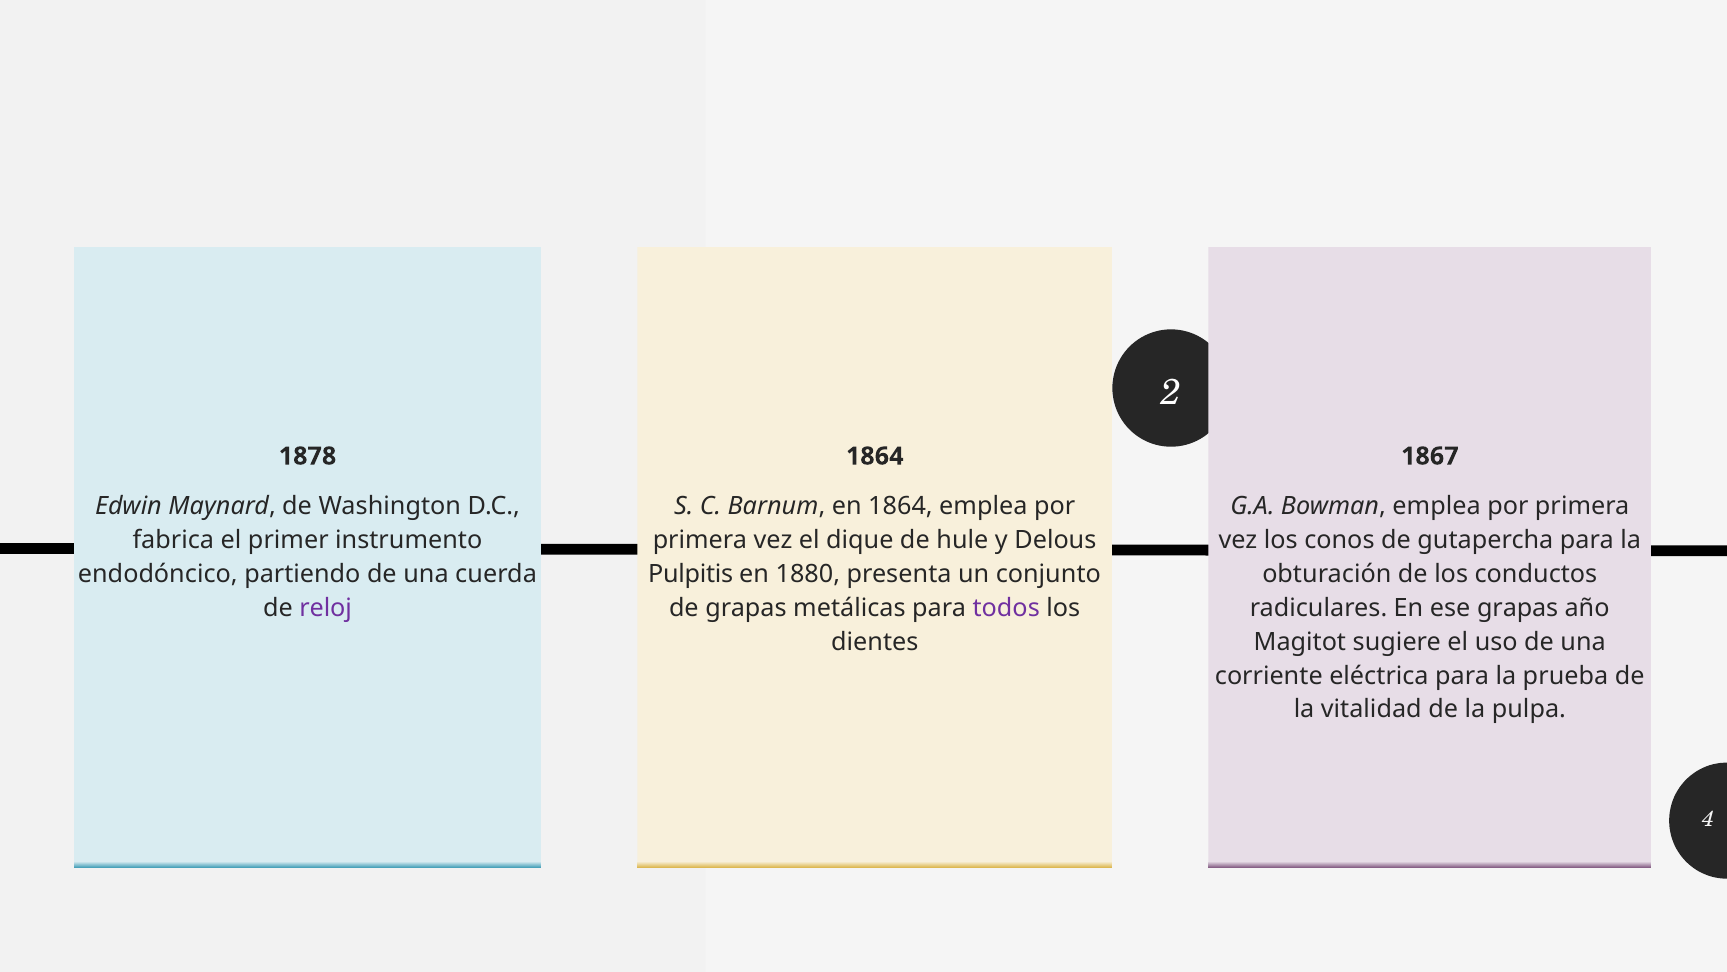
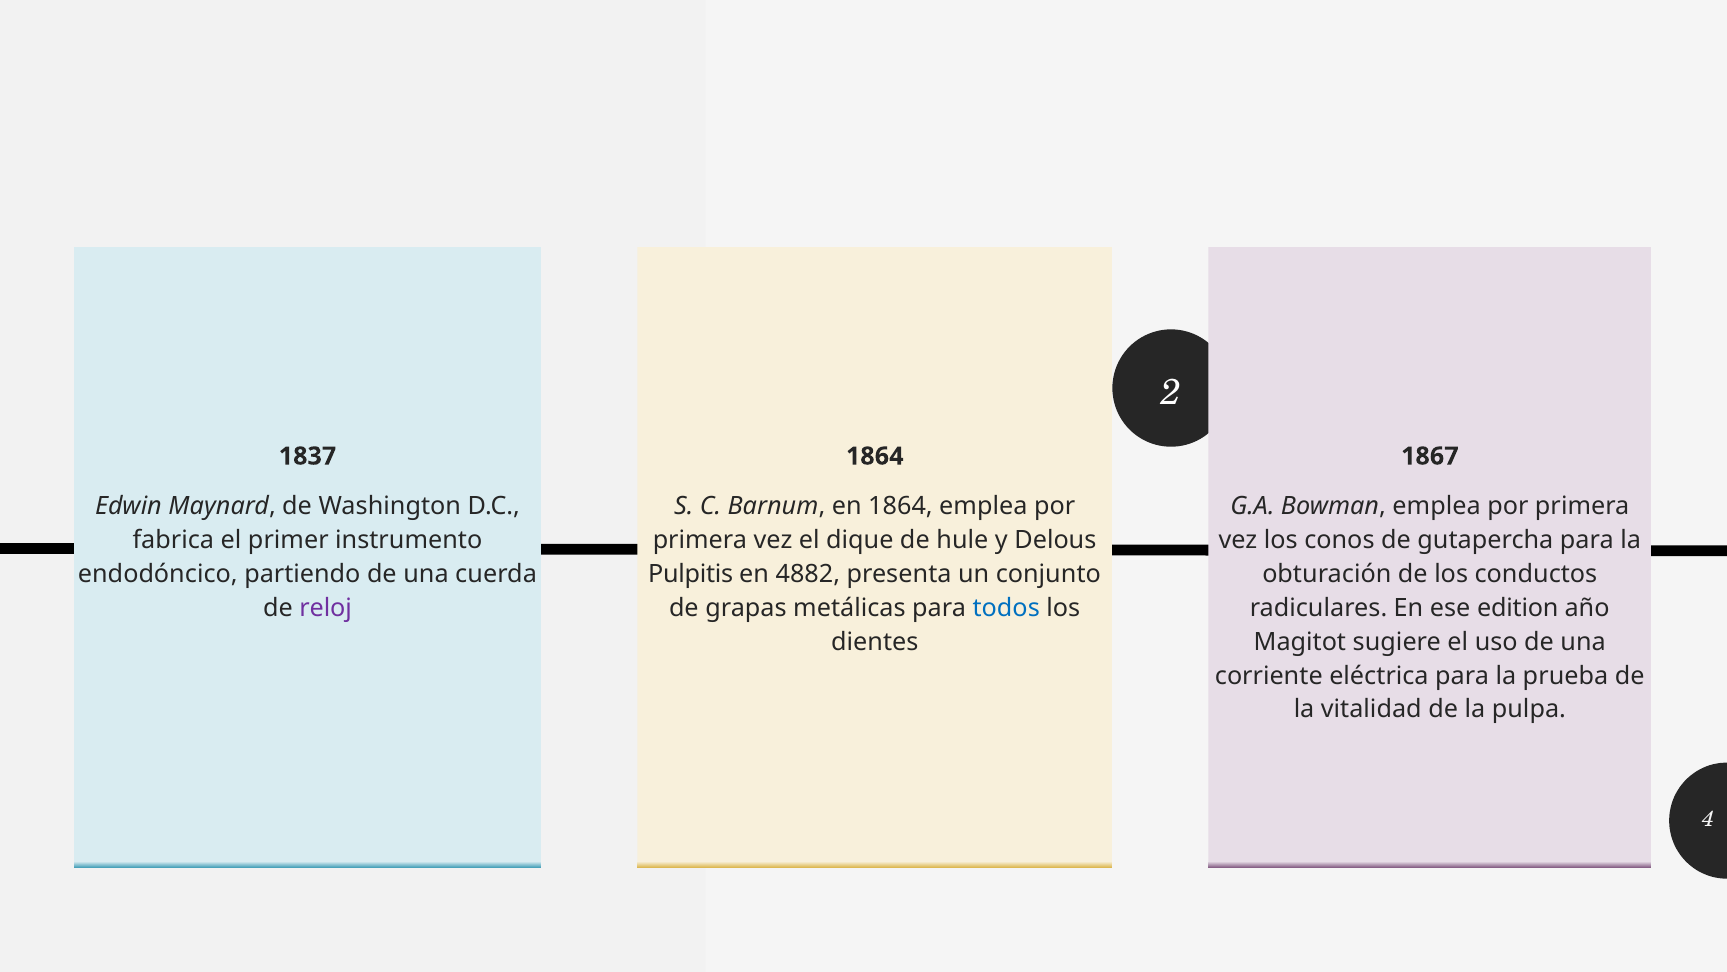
1878: 1878 -> 1837 (308, 456)
1880: 1880 -> 4882 (808, 574)
todos colour: purple -> blue (1006, 608)
ese grapas: grapas -> edition (1518, 608)
